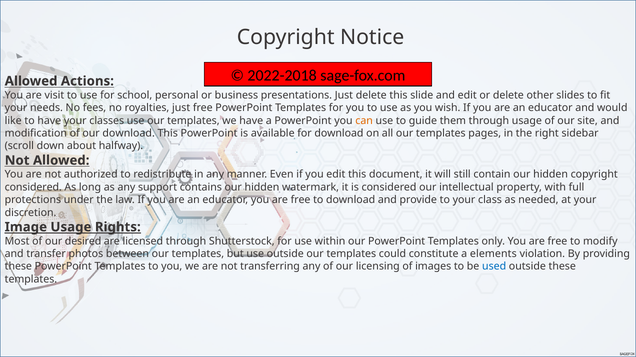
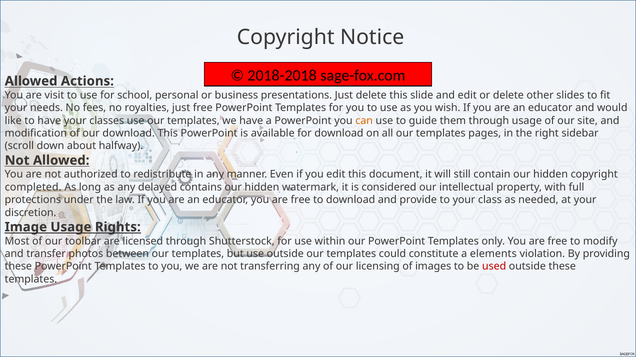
2022-2018: 2022-2018 -> 2018-2018 (282, 75)
considered: considered -> completed (33, 188)
support: support -> delayed (158, 188)
desired: desired -> toolbar (83, 242)
used colour: blue -> red (494, 267)
